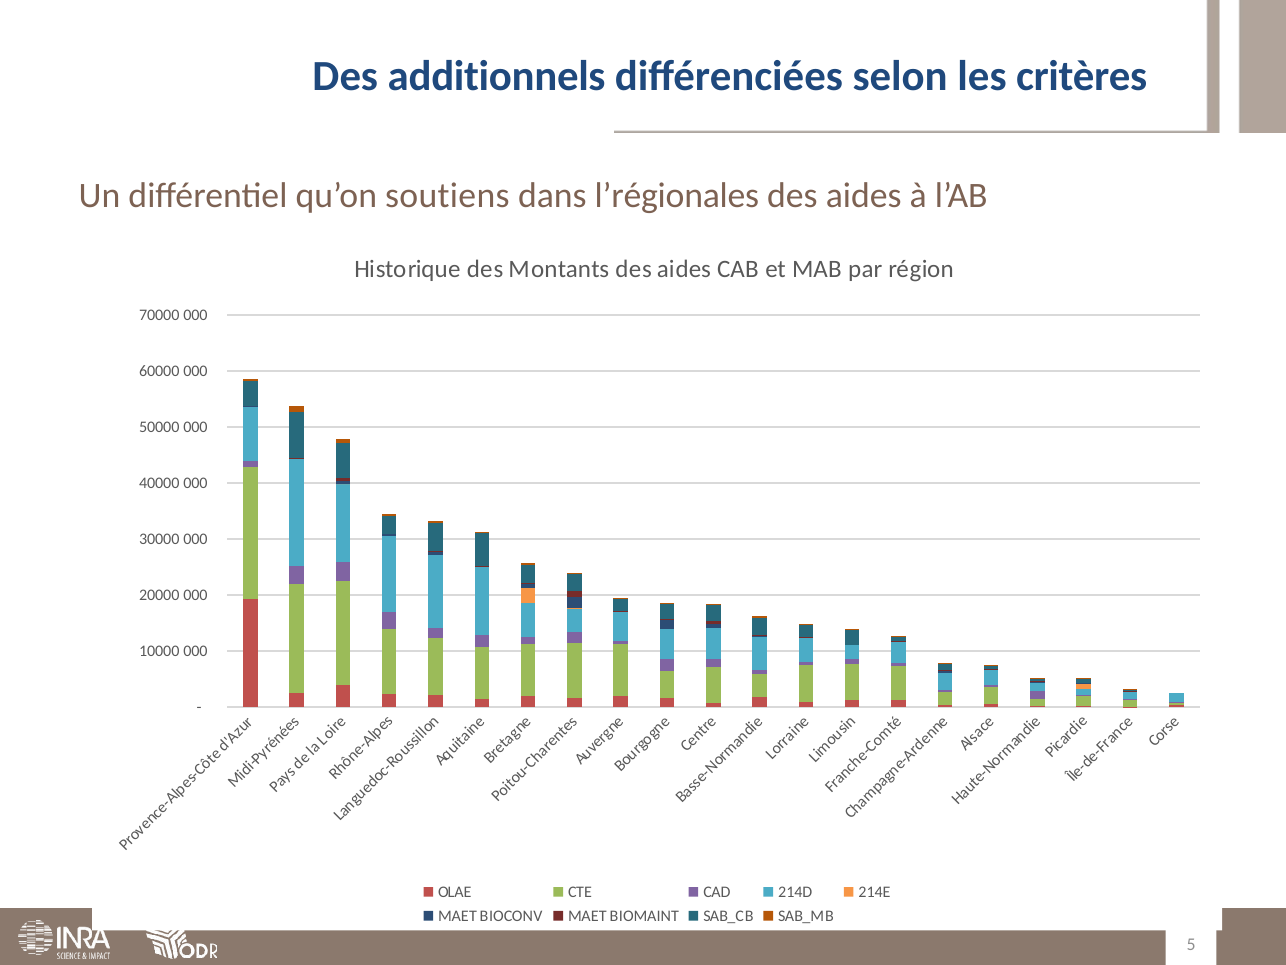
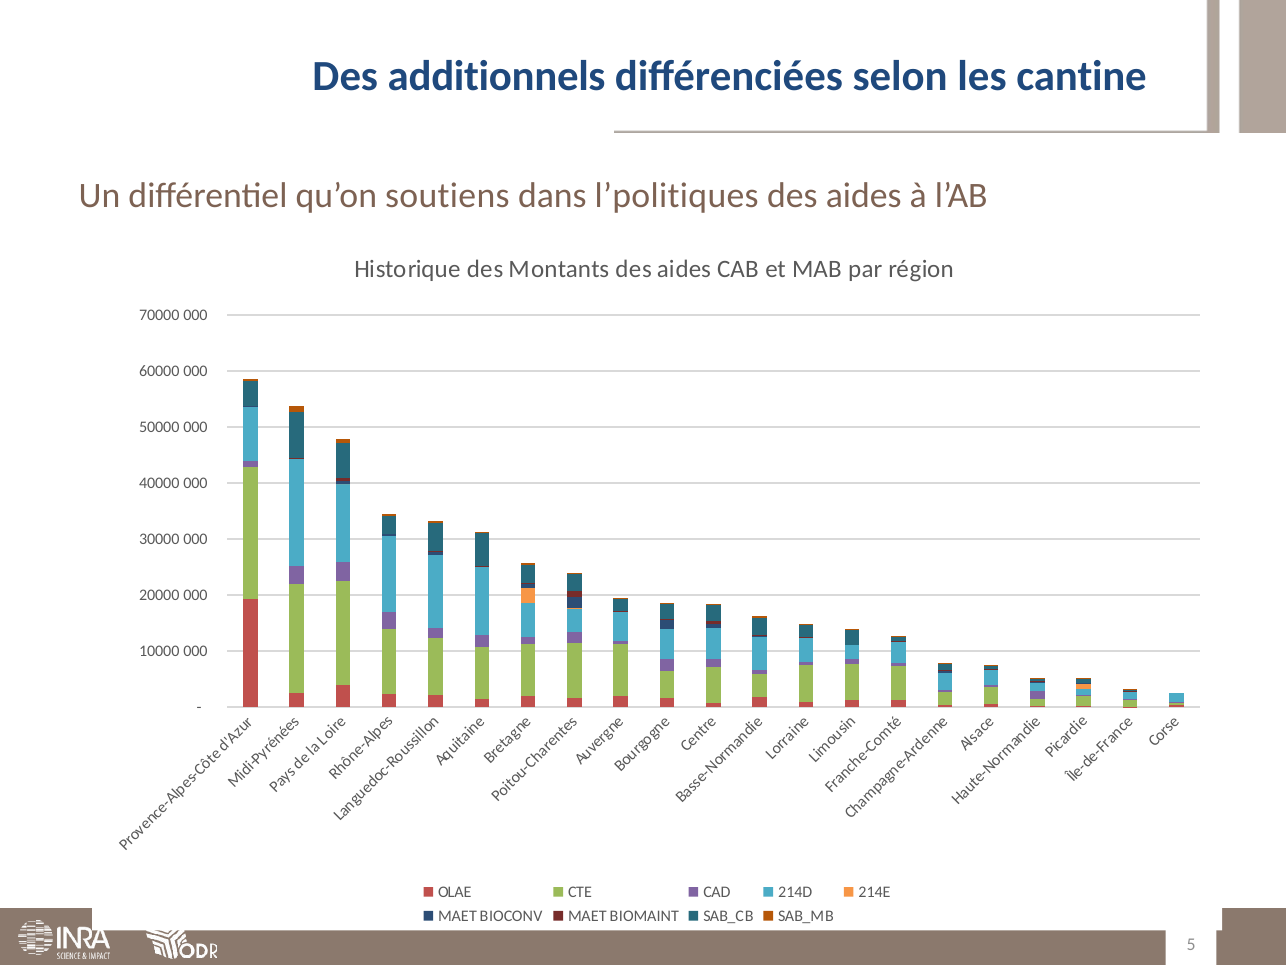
critères: critères -> cantine (1082, 76)
l’régionales: l’régionales -> l’politiques (677, 195)
